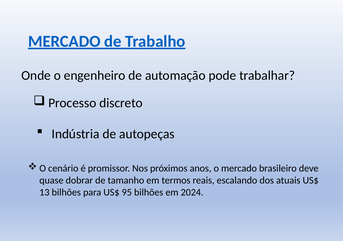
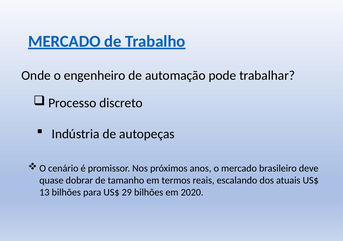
95: 95 -> 29 (127, 192)
2024: 2024 -> 2020 (192, 192)
